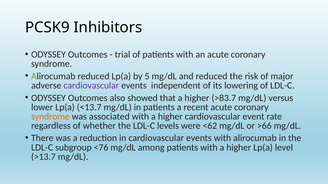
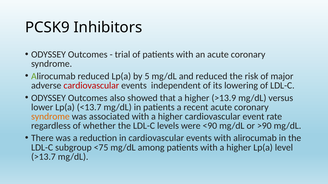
cardiovascular colour: purple -> red (91, 86)
>83.7: >83.7 -> >13.9 (224, 98)
<62: <62 -> <90 (210, 126)
>66: >66 -> >90 (264, 126)
<76: <76 -> <75 (101, 148)
